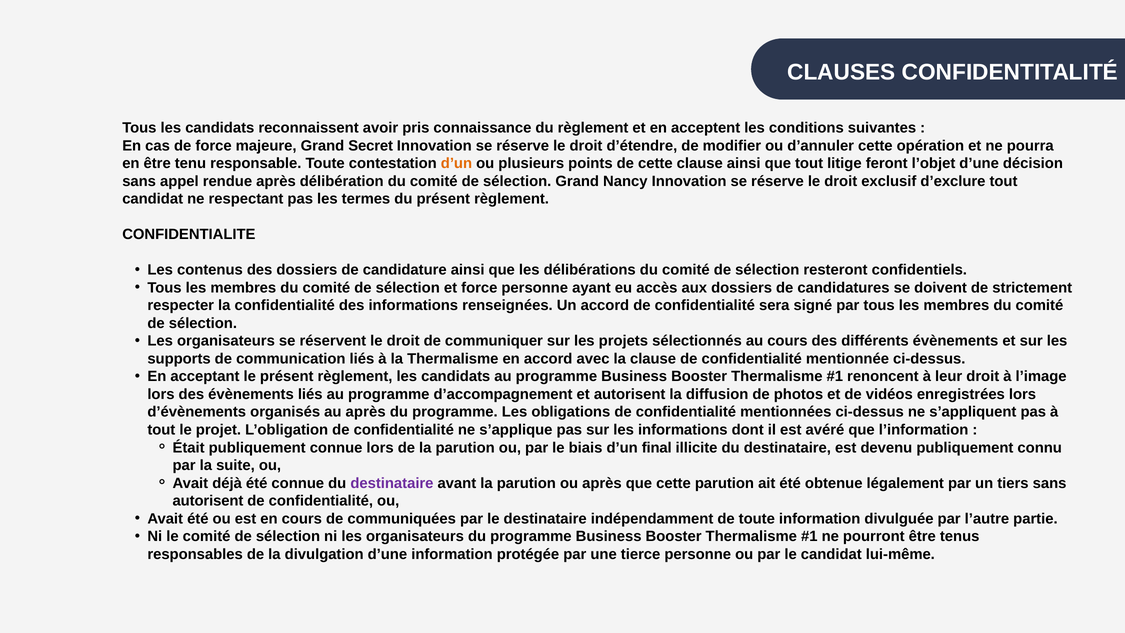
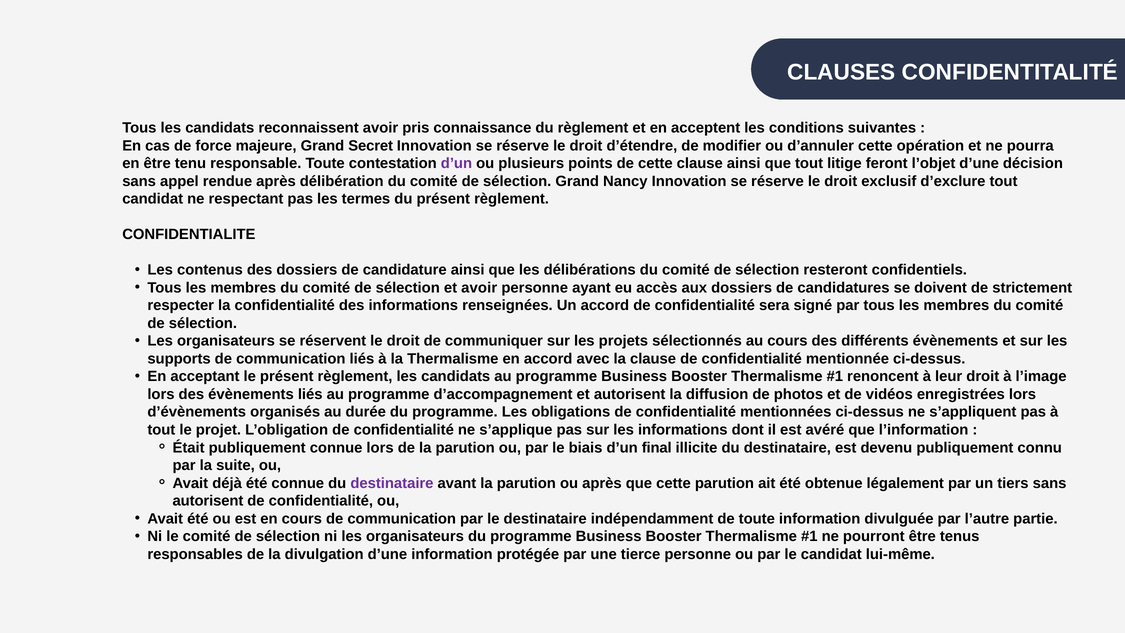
d’un colour: orange -> purple (456, 163)
et force: force -> avoir (479, 288)
au après: après -> durée (366, 412)
cours de communiquées: communiquées -> communication (402, 519)
